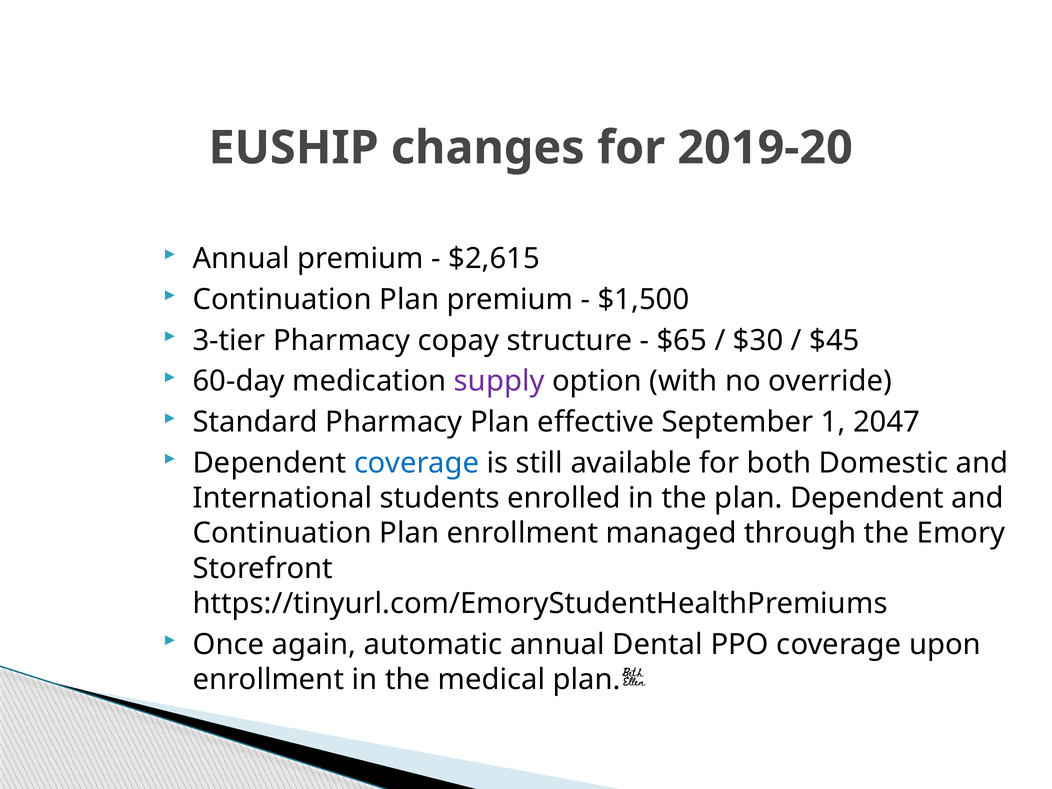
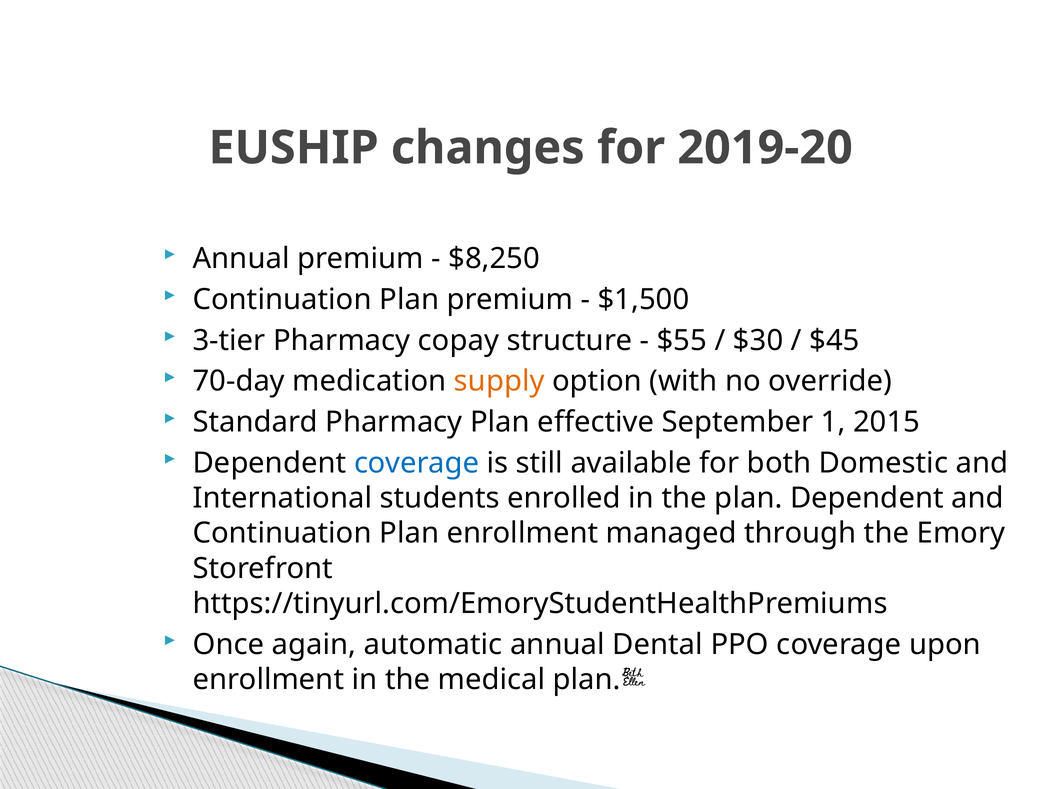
$2,615: $2,615 -> $8,250 (494, 259)
$65: $65 -> $55 (682, 340)
60-day: 60-day -> 70-day (239, 381)
supply colour: purple -> orange (499, 381)
2047: 2047 -> 2015 (887, 422)
